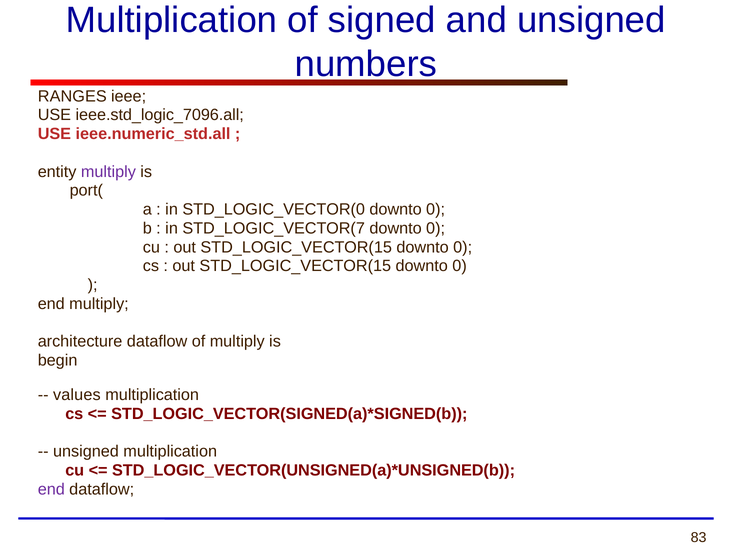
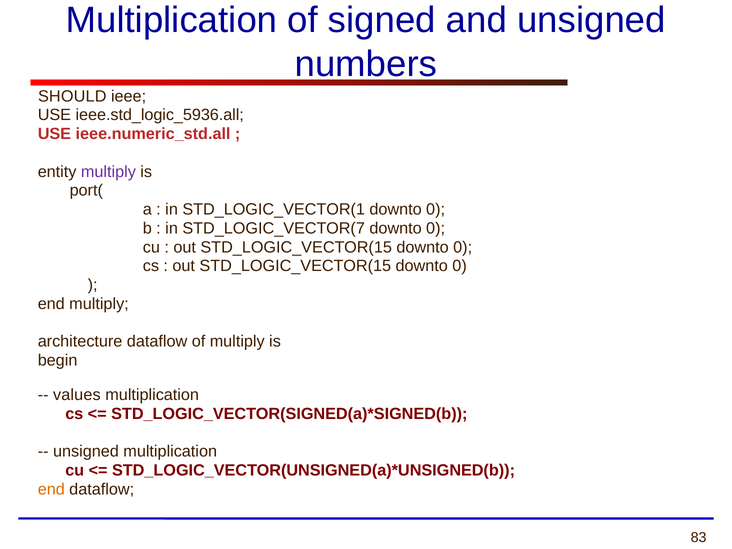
RANGES: RANGES -> SHOULD (72, 96)
ieee.std_logic_7096.all: ieee.std_logic_7096.all -> ieee.std_logic_5936.all (160, 115)
STD_LOGIC_VECTOR(0: STD_LOGIC_VECTOR(0 -> STD_LOGIC_VECTOR(1 (274, 209)
end colour: purple -> orange (51, 489)
